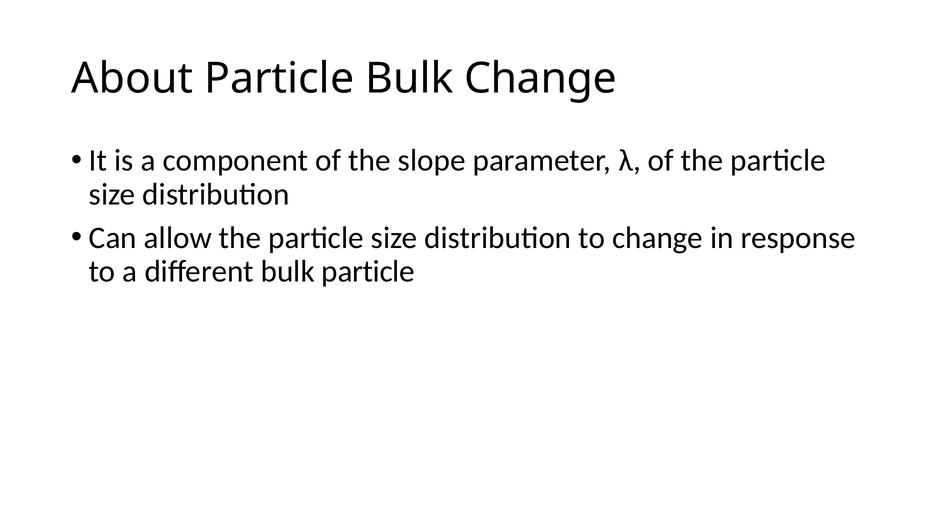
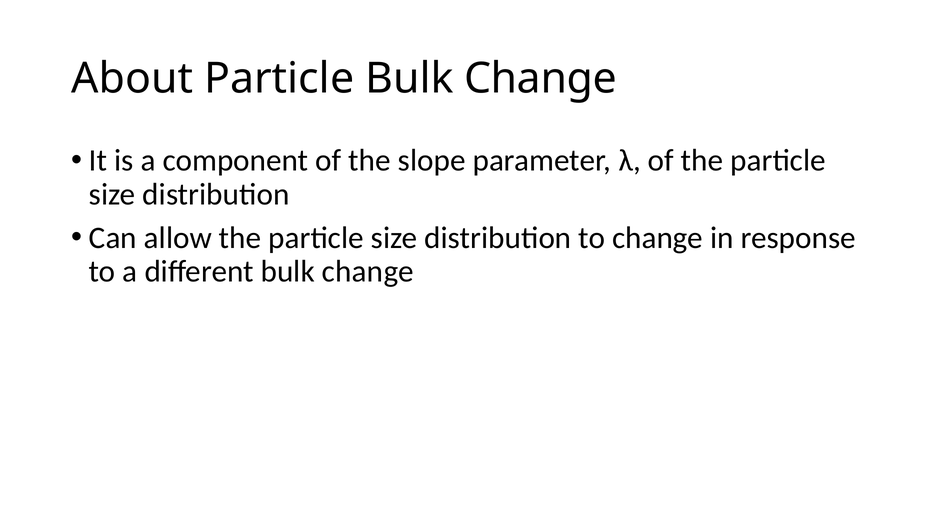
different bulk particle: particle -> change (368, 271)
